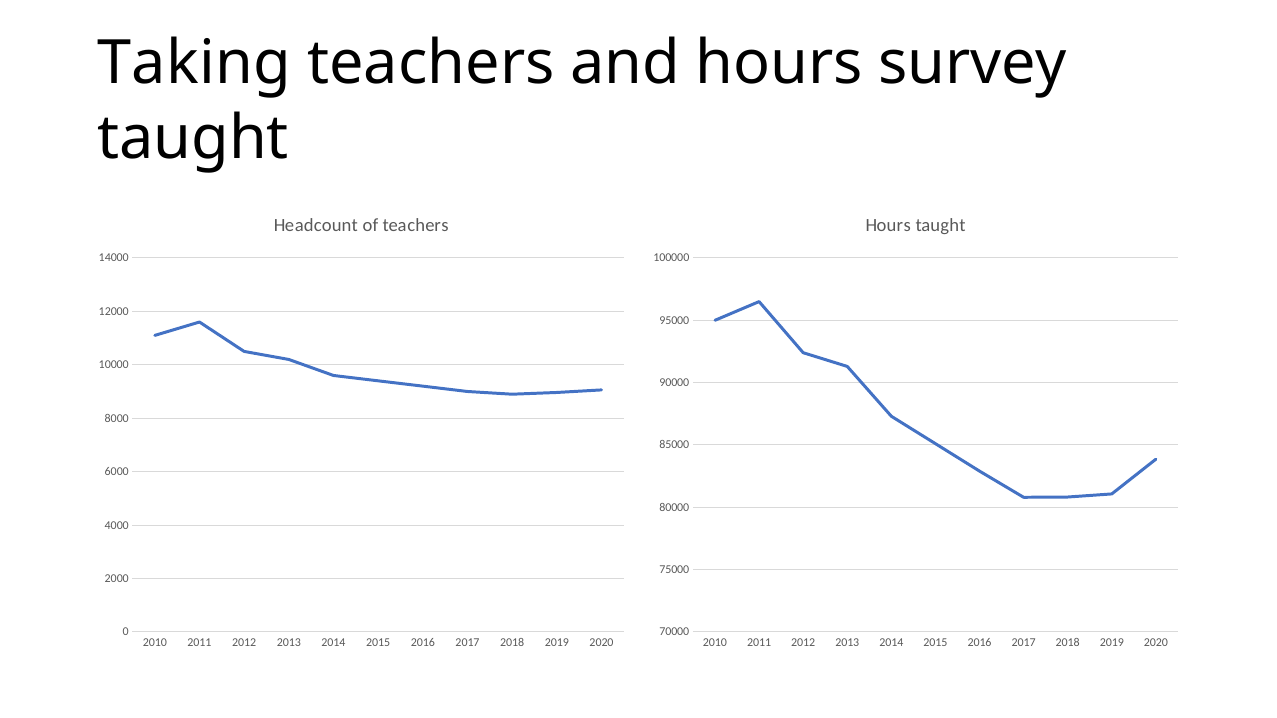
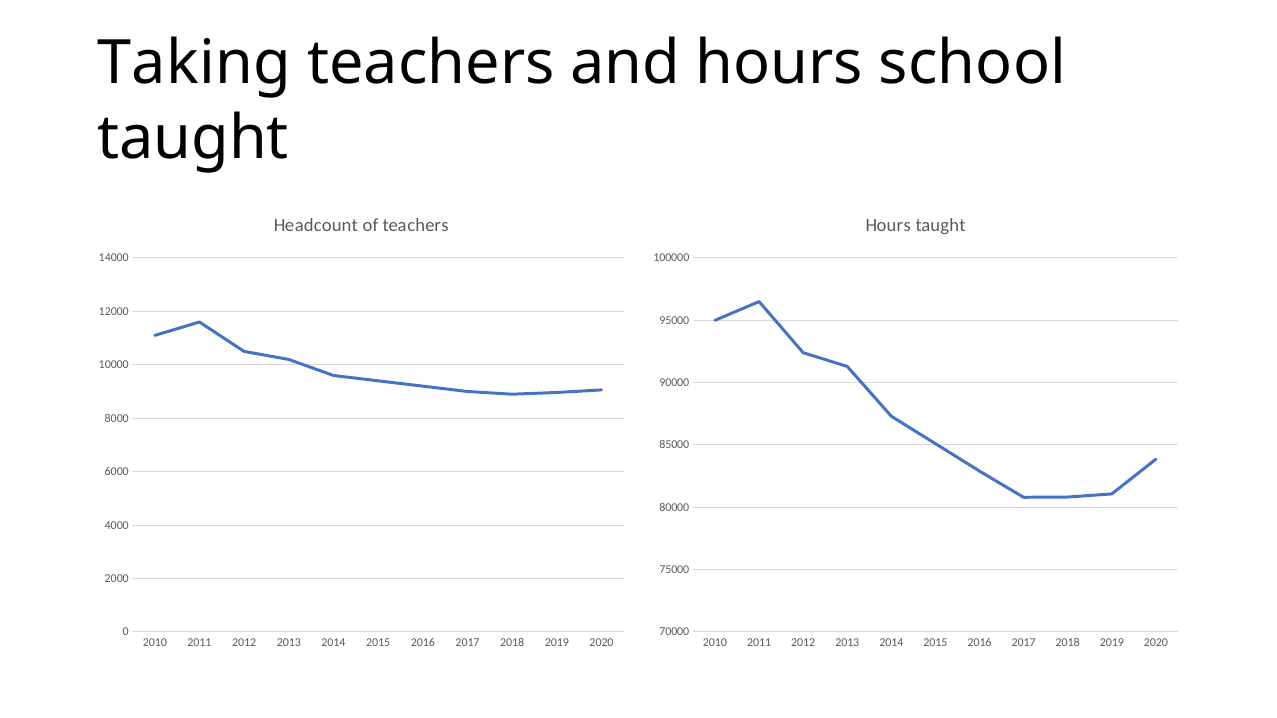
survey: survey -> school (972, 64)
